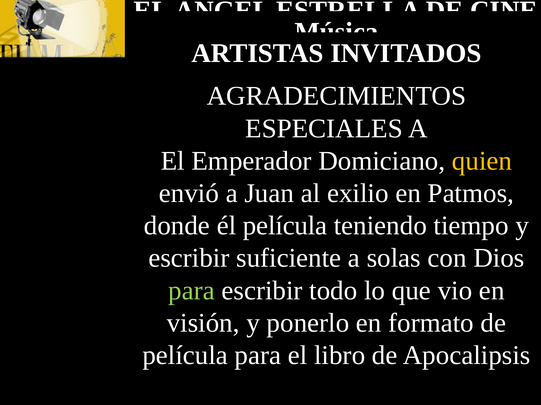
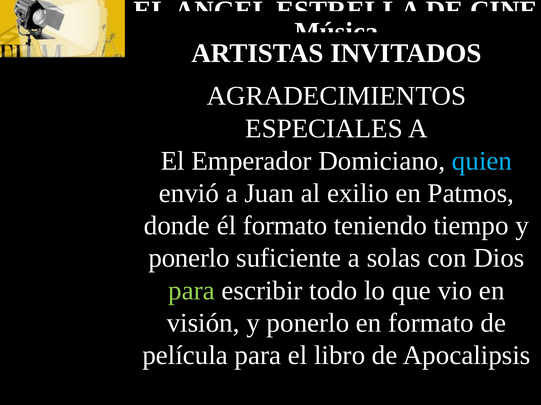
quien colour: yellow -> light blue (482, 161)
él película: película -> formato (285, 226)
escribir: escribir -> ponerlo (189, 259)
